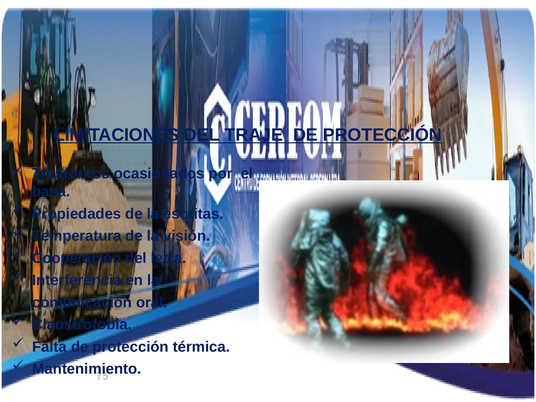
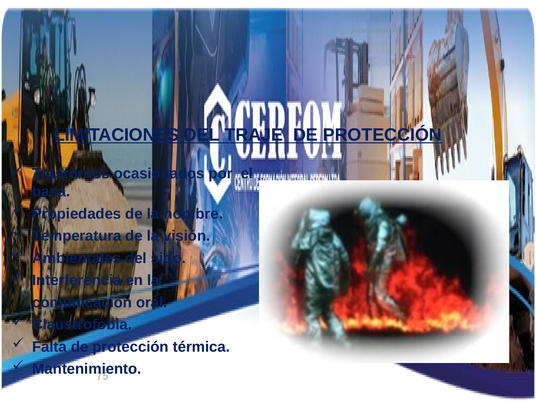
escritas: escritas -> nombre (193, 214)
Cooperación: Cooperación -> Ambientales (77, 258)
letra: letra -> sido (168, 258)
